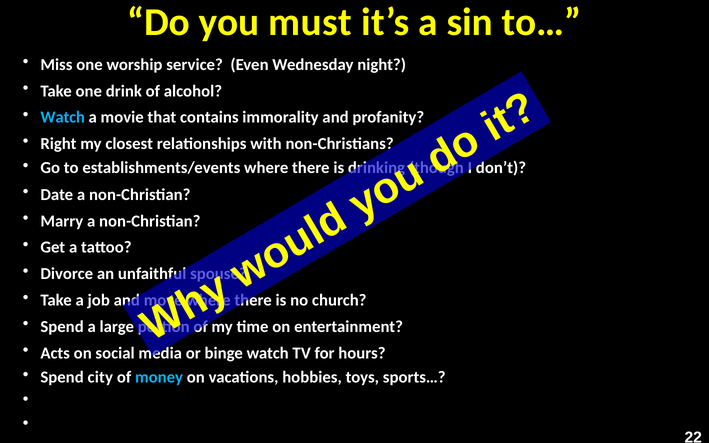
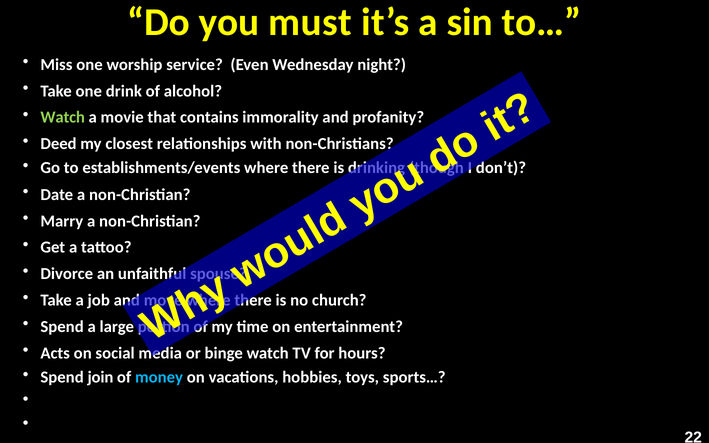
Watch colour: light blue -> light green (63, 117)
Right: Right -> Deed (59, 144)
city: city -> join (100, 377)
